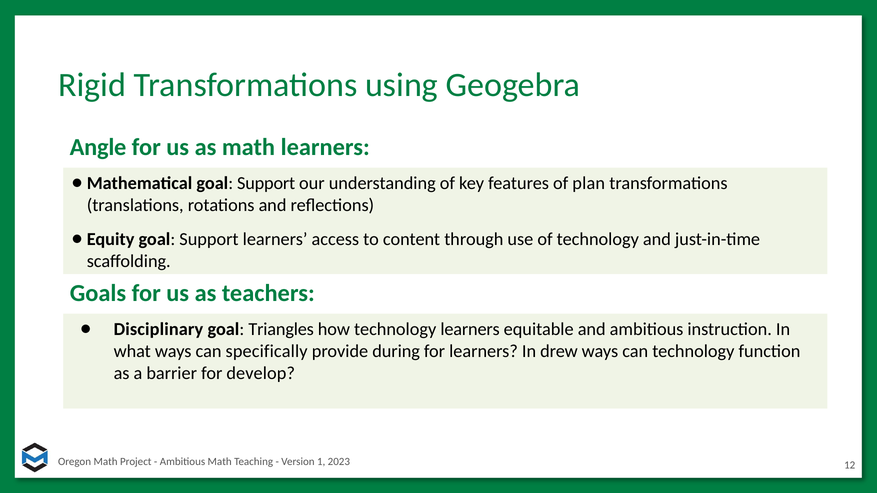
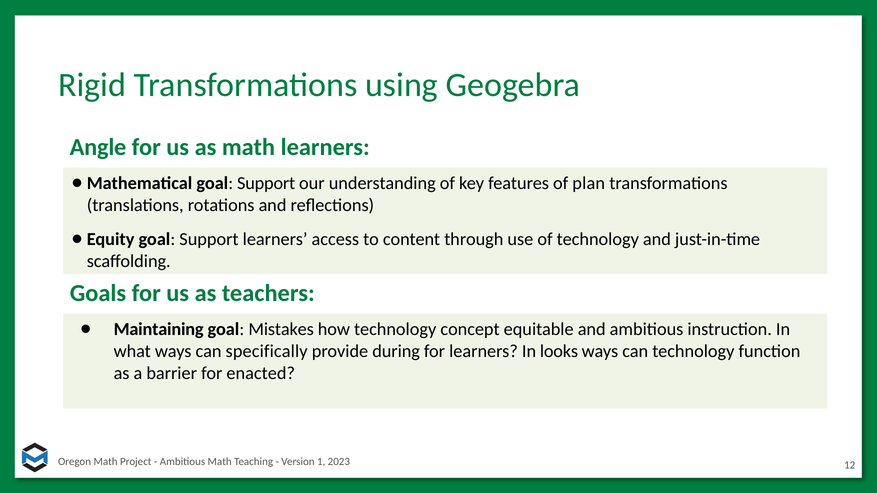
Disciplinary: Disciplinary -> Maintaining (159, 329)
Triangles: Triangles -> Mistakes (281, 329)
technology learners: learners -> concept (470, 329)
drew: drew -> looks (559, 351)
develop: develop -> enacted (261, 373)
